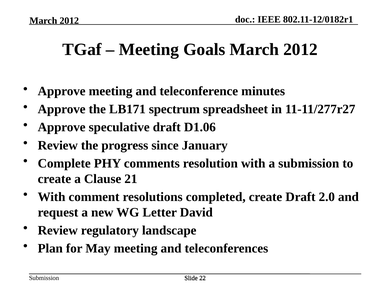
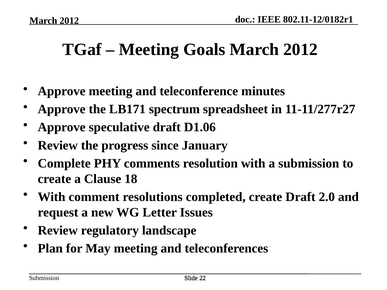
21: 21 -> 18 (131, 179)
David: David -> Issues (196, 212)
